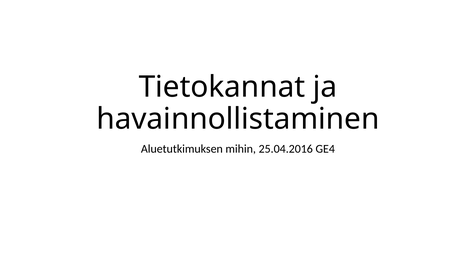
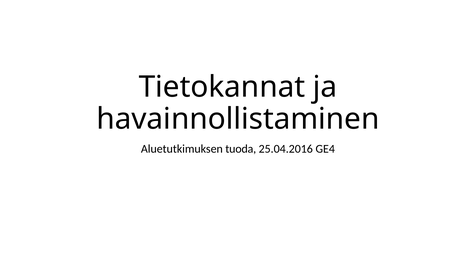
mihin: mihin -> tuoda (241, 149)
